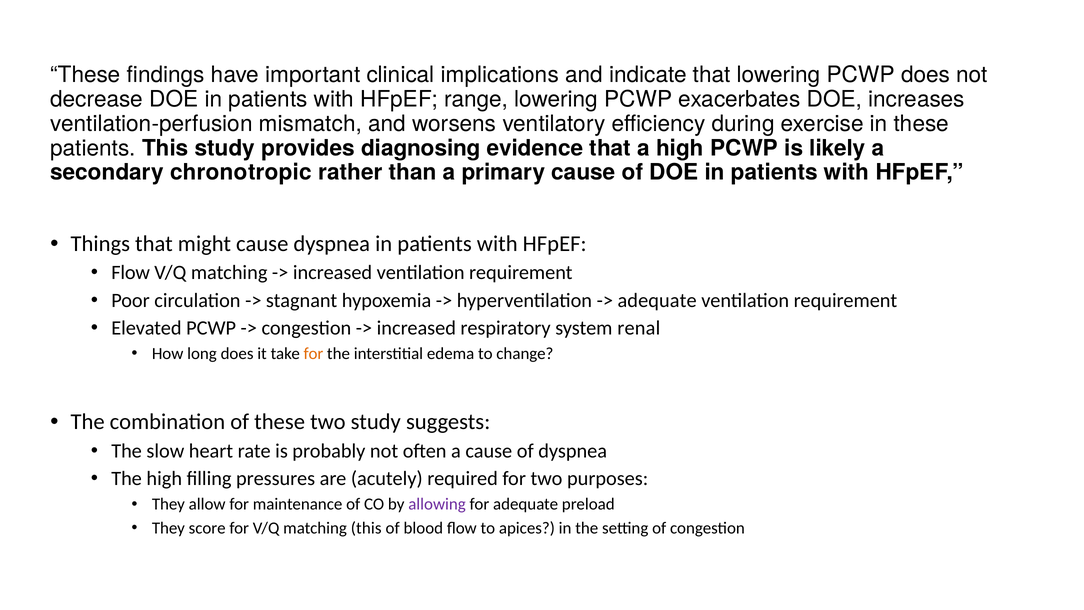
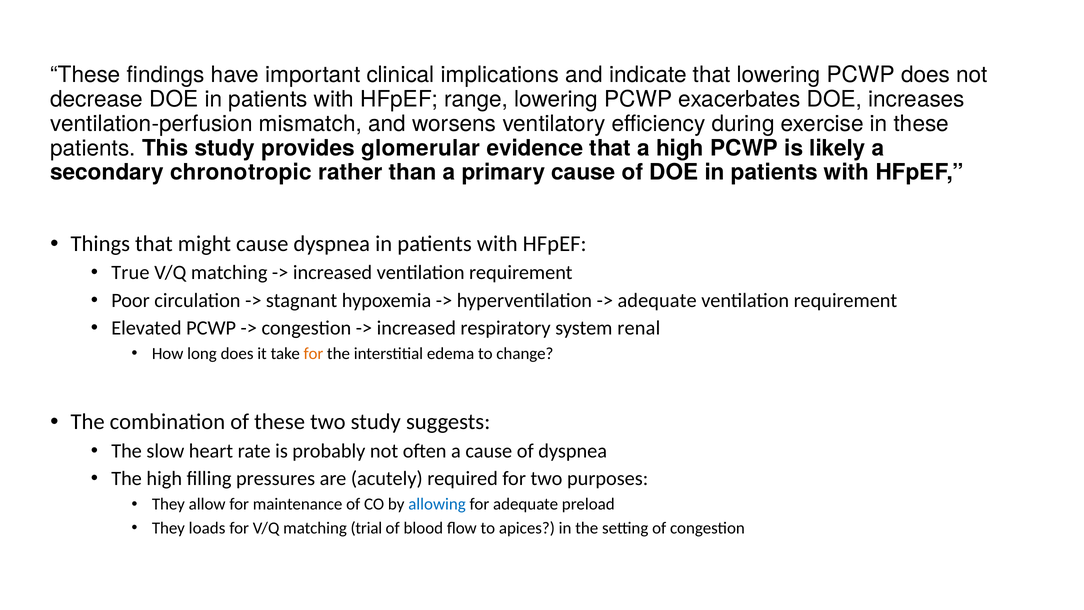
diagnosing: diagnosing -> glomerular (421, 148)
Flow: Flow -> True (130, 273)
allowing colour: purple -> blue (437, 504)
score: score -> loads (207, 528)
matching this: this -> trial (366, 528)
